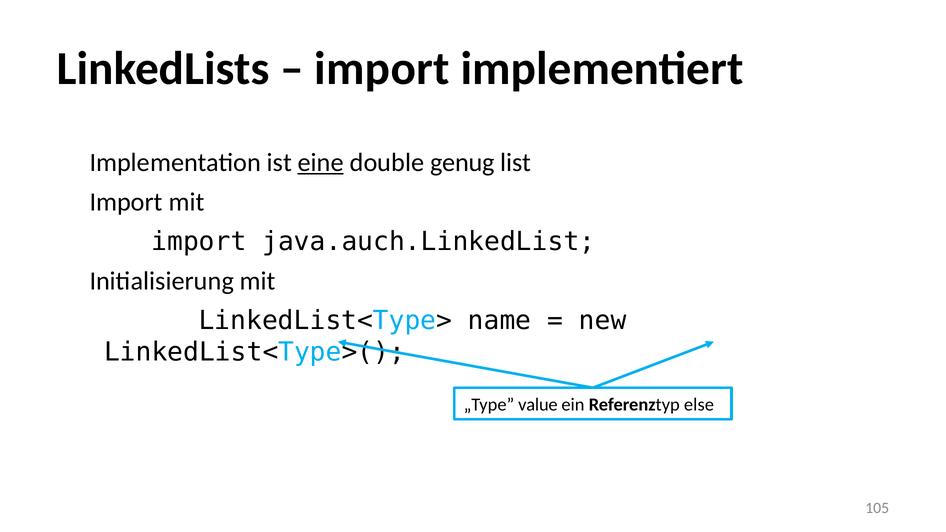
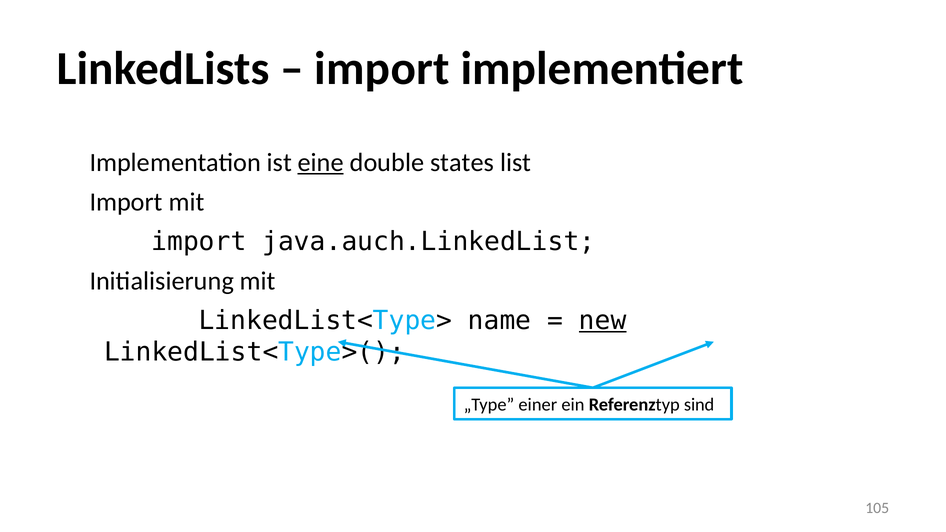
genug: genug -> states (462, 163)
new underline: none -> present (603, 321)
value: value -> einer (538, 405)
else: else -> sind (699, 405)
